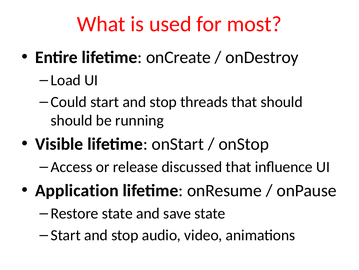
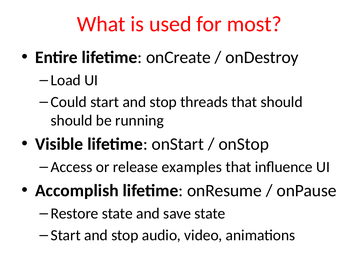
discussed: discussed -> examples (192, 167)
Application: Application -> Accomplish (77, 190)
